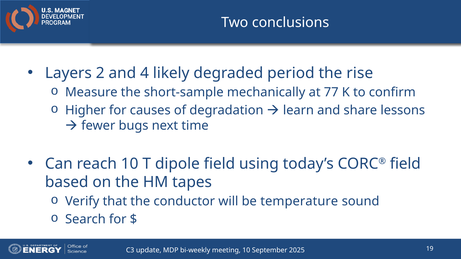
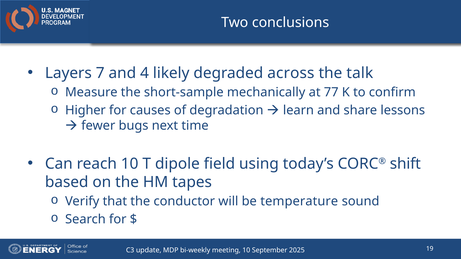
2: 2 -> 7 (100, 73)
period: period -> across (291, 73)
rise: rise -> talk (360, 73)
CORC® field: field -> shift (405, 164)
